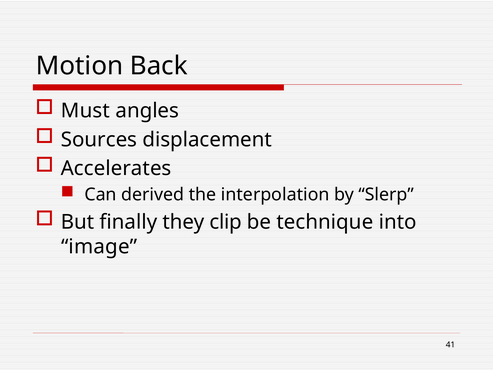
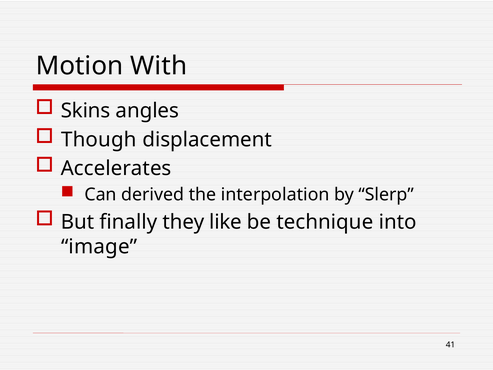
Back: Back -> With (159, 66)
Must: Must -> Skins (86, 111)
Sources: Sources -> Though (99, 139)
clip: clip -> like (226, 222)
